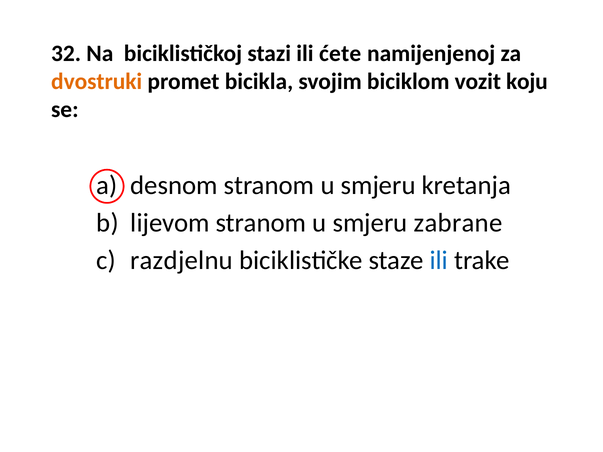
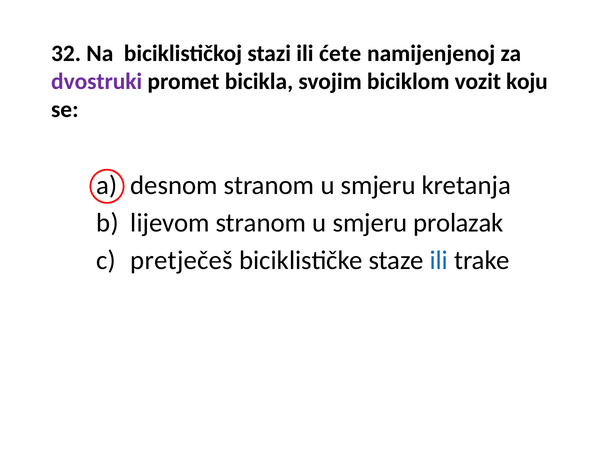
dvostruki colour: orange -> purple (97, 81)
zabrane: zabrane -> prolazak (458, 223)
razdjelnu: razdjelnu -> pretječeš (182, 260)
